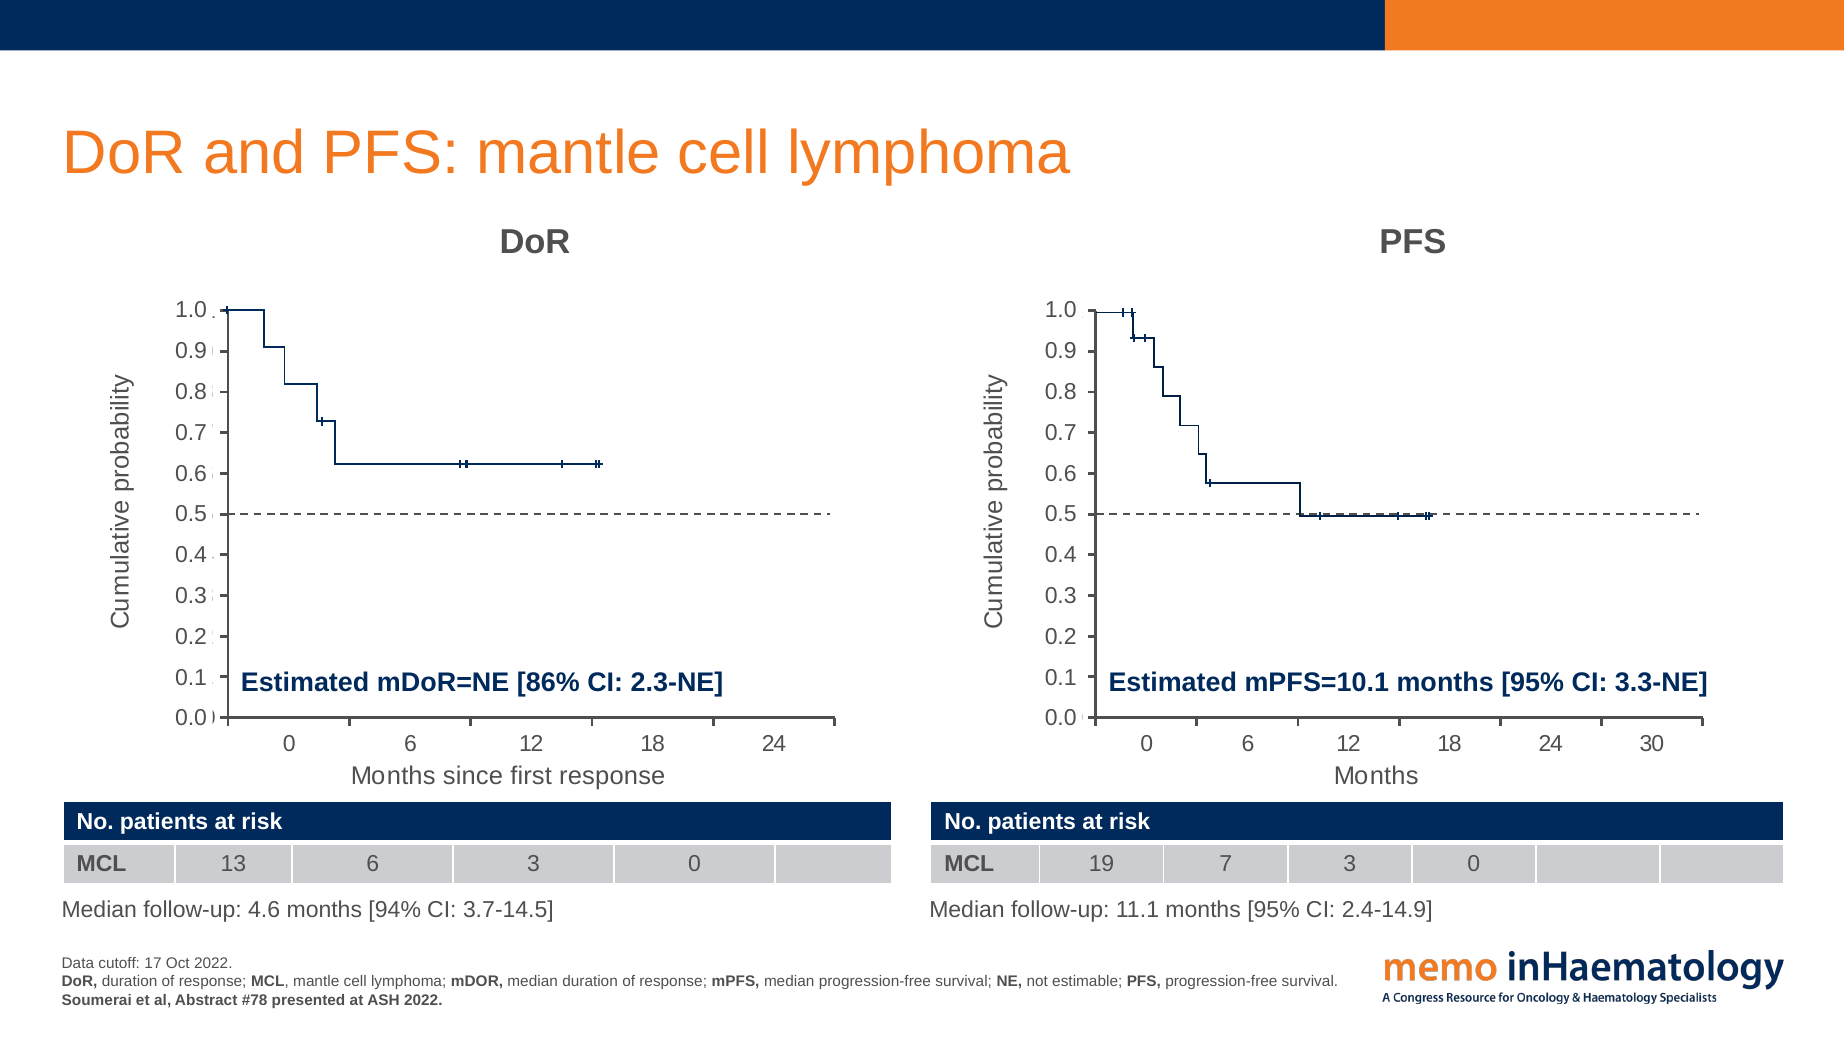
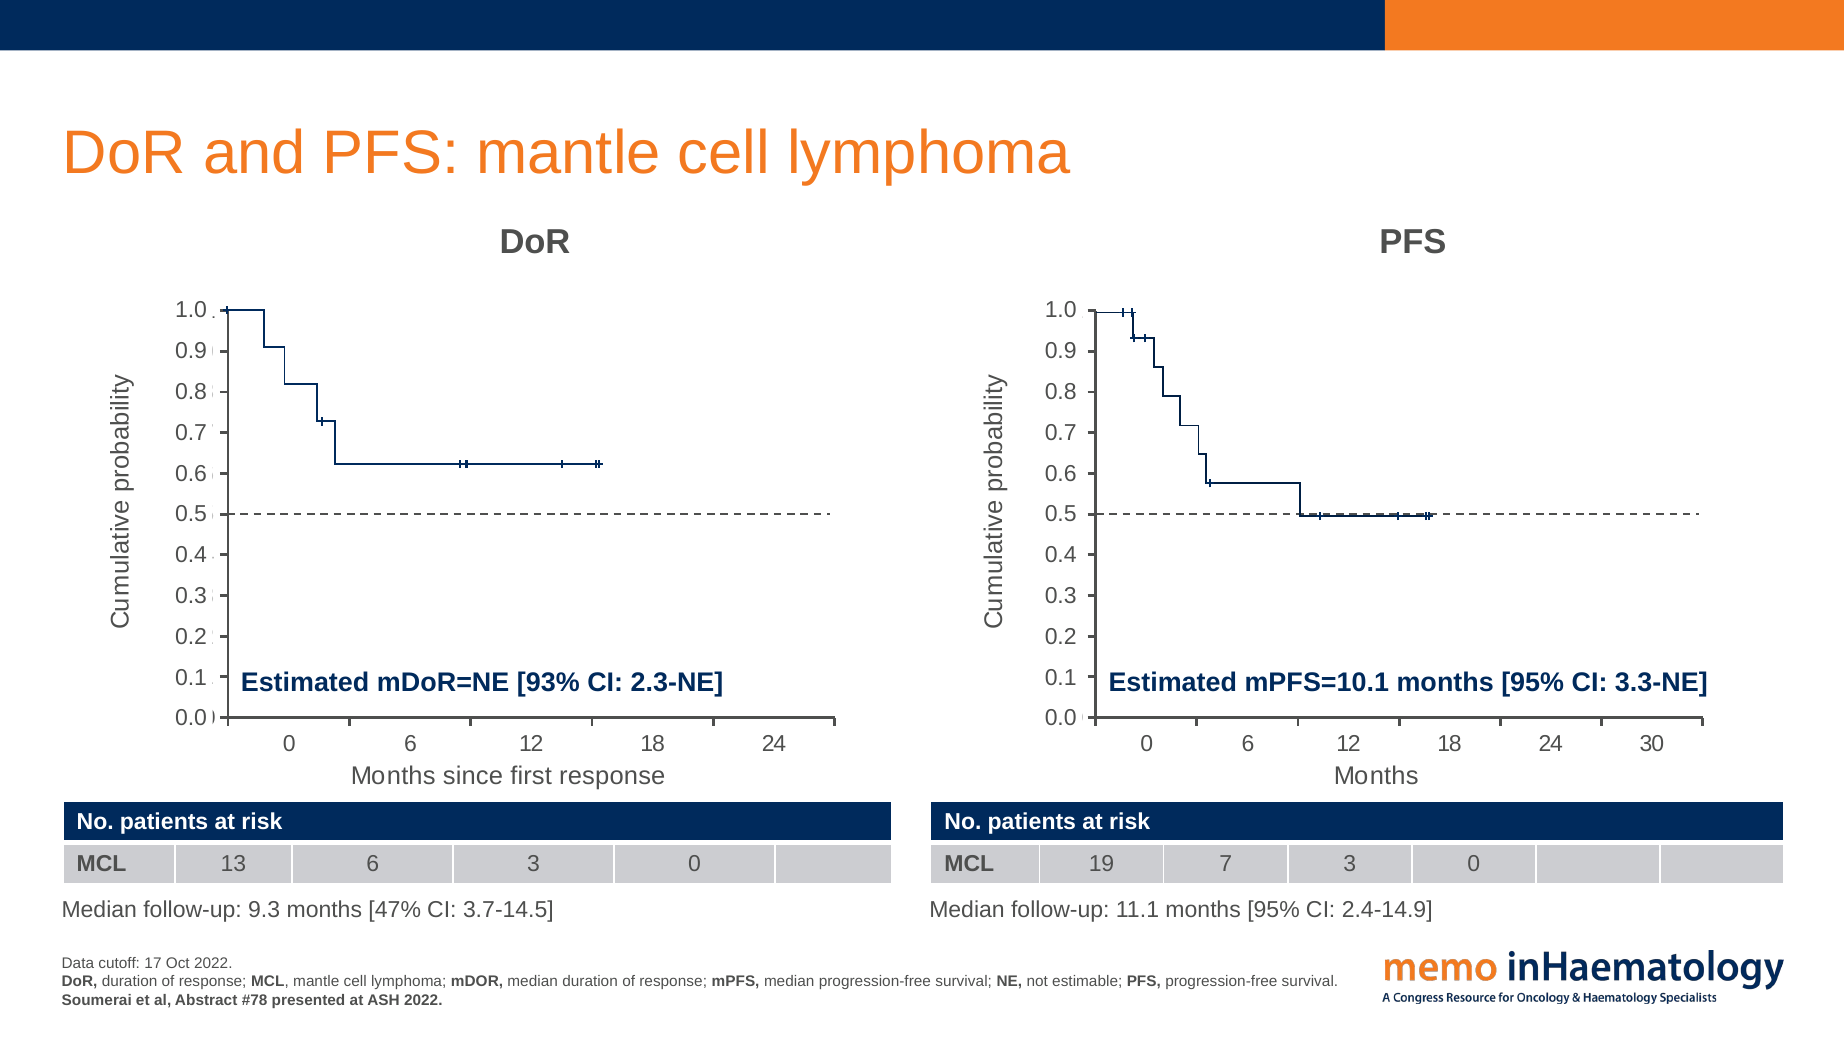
86%: 86% -> 93% (548, 683)
4.6: 4.6 -> 9.3 (264, 910)
94%: 94% -> 47% (395, 910)
